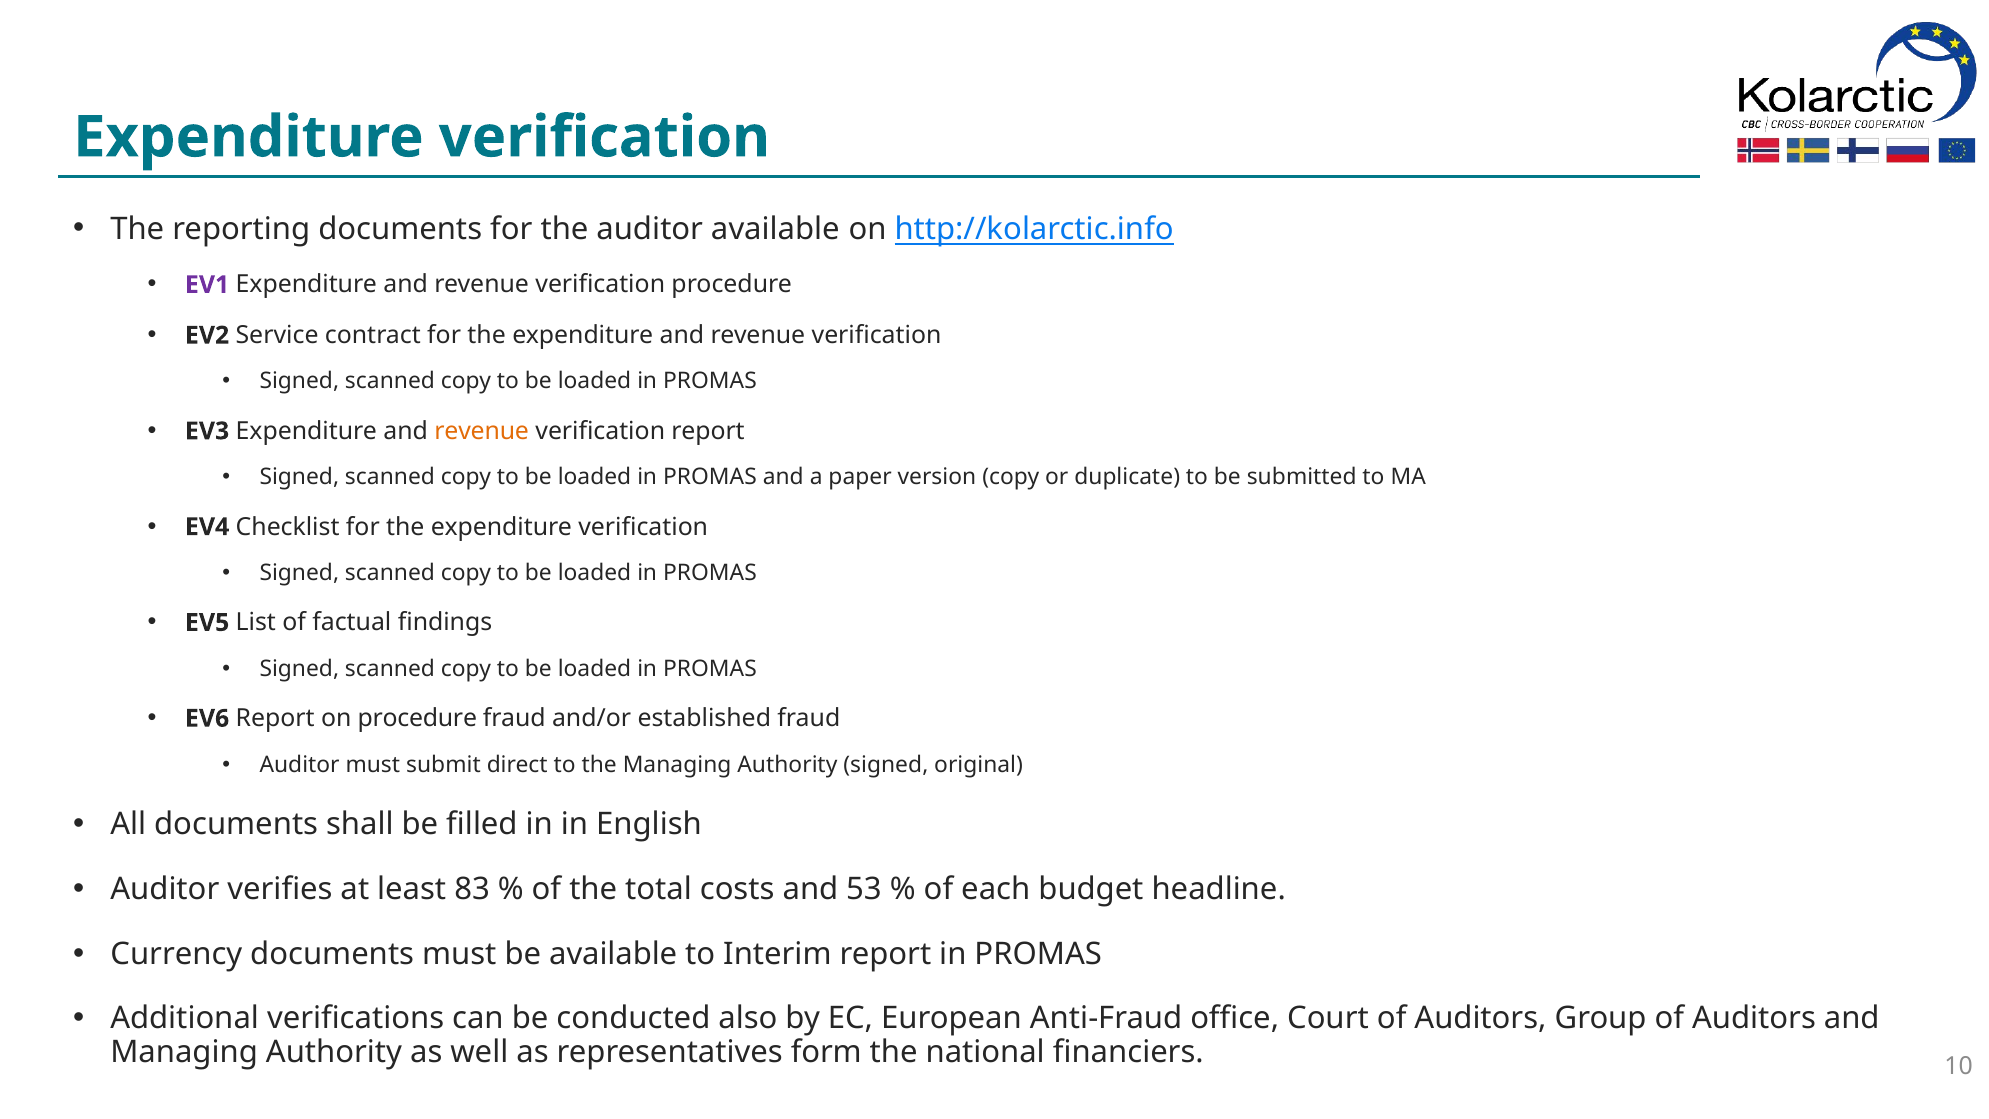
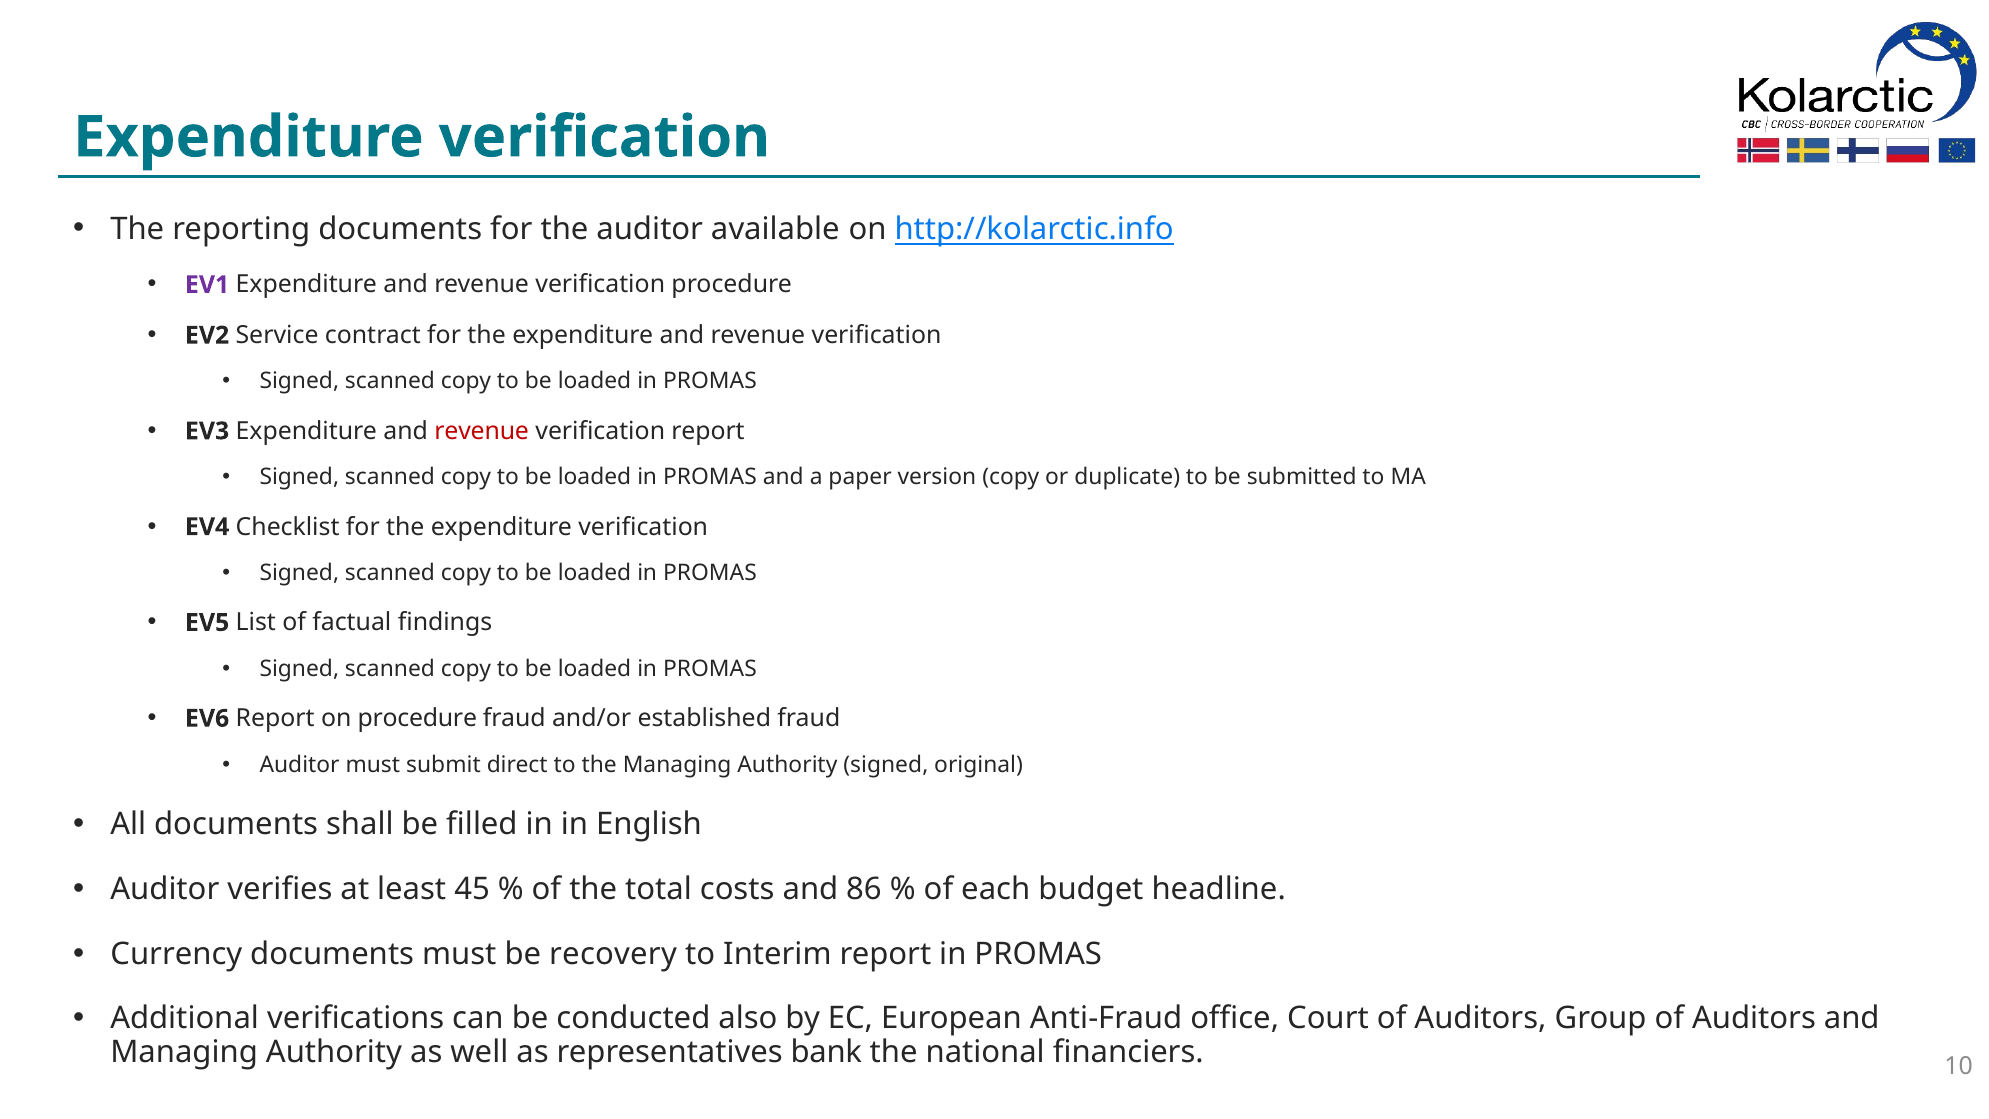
revenue colour: orange -> red (482, 431)
83: 83 -> 45 (472, 889)
53: 53 -> 86 (864, 889)
be available: available -> recovery (613, 954)
form: form -> bank (826, 1052)
